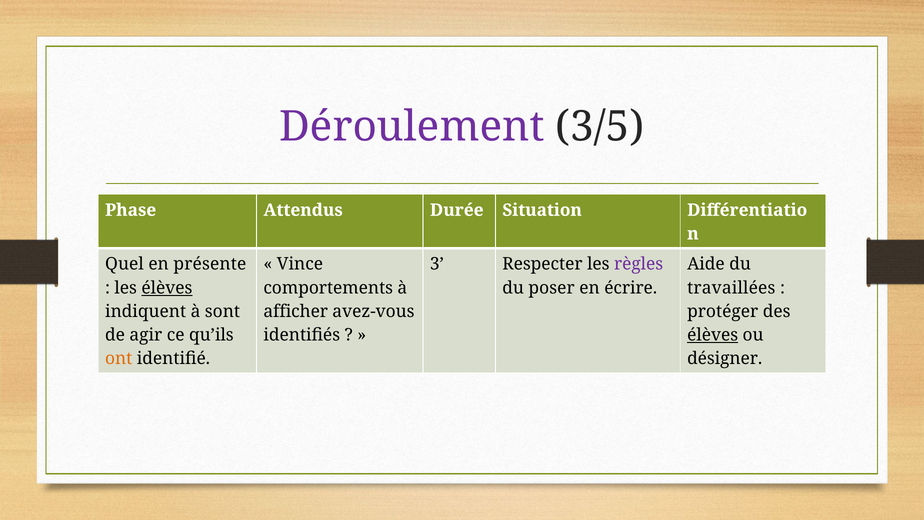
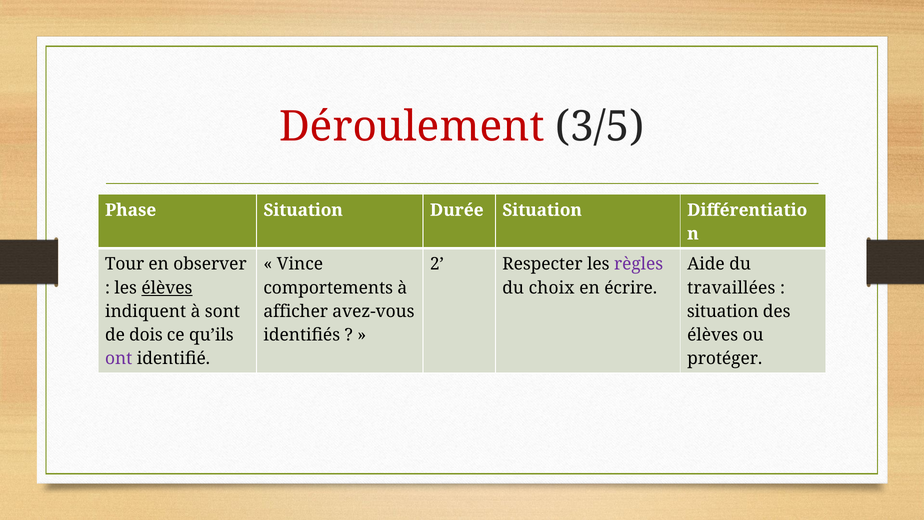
Déroulement colour: purple -> red (412, 127)
Phase Attendus: Attendus -> Situation (303, 210)
Quel: Quel -> Tour (125, 264)
présente: présente -> observer (210, 264)
3: 3 -> 2 (437, 264)
poser: poser -> choix (552, 288)
protéger: protéger -> situation (723, 311)
agir: agir -> dois (146, 335)
élèves underline: present -> none (713, 335)
ont colour: orange -> purple (119, 358)
désigner: désigner -> protéger (725, 358)
